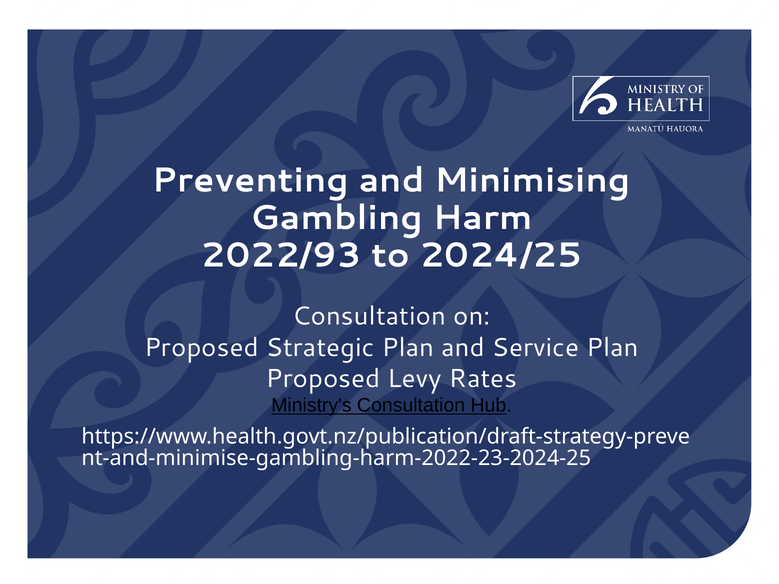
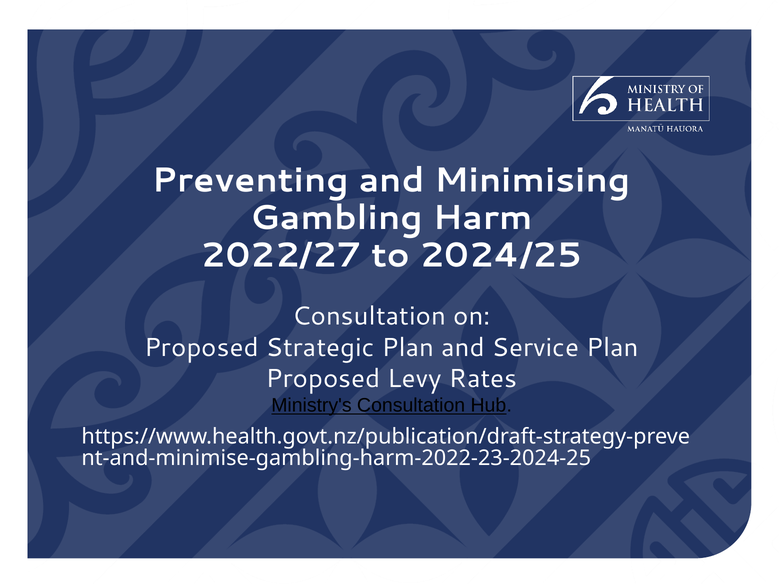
2022/93: 2022/93 -> 2022/27 (281, 255)
